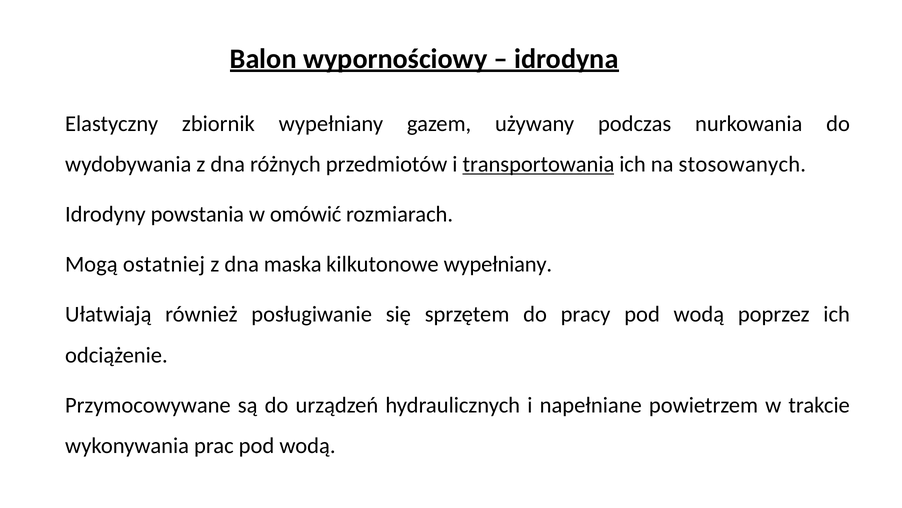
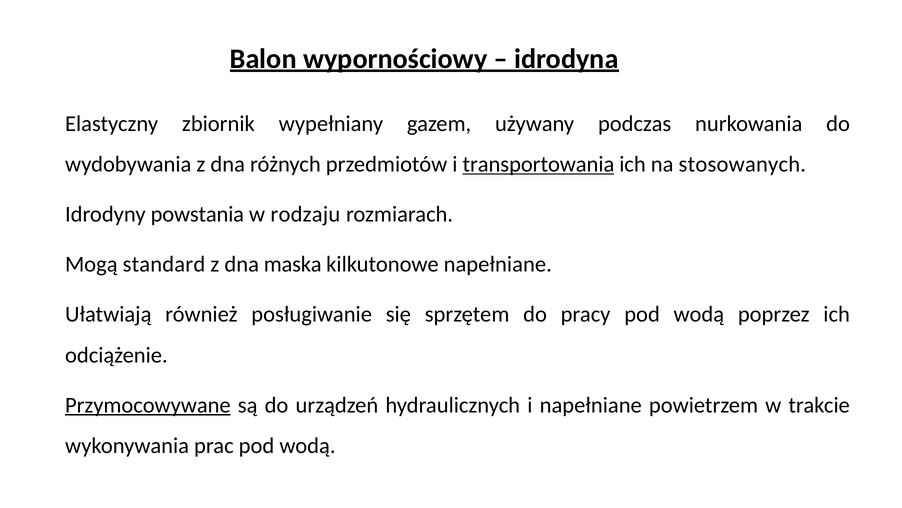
omówić: omówić -> rodzaju (305, 214)
ostatniej: ostatniej -> standard (164, 264)
kilkutonowe wypełniany: wypełniany -> napełniane (498, 264)
Przymocowywane underline: none -> present (148, 405)
